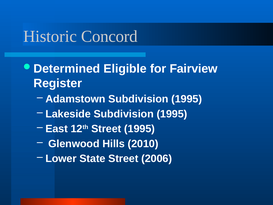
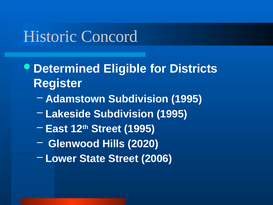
Fairview: Fairview -> Districts (194, 69)
2010: 2010 -> 2020 (143, 144)
